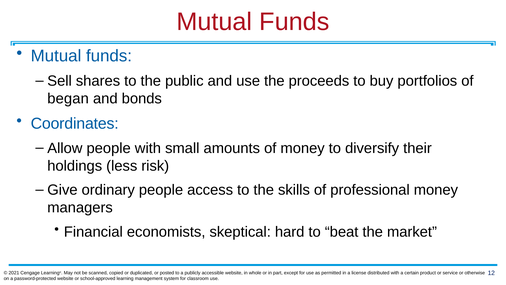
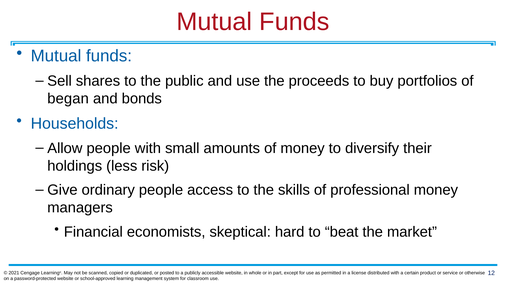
Coordinates: Coordinates -> Households (75, 123)
